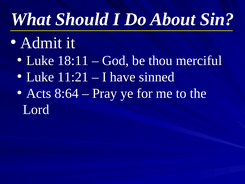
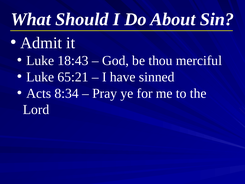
18:11: 18:11 -> 18:43 (73, 61)
11:21: 11:21 -> 65:21 (73, 77)
8:64: 8:64 -> 8:34 (67, 93)
